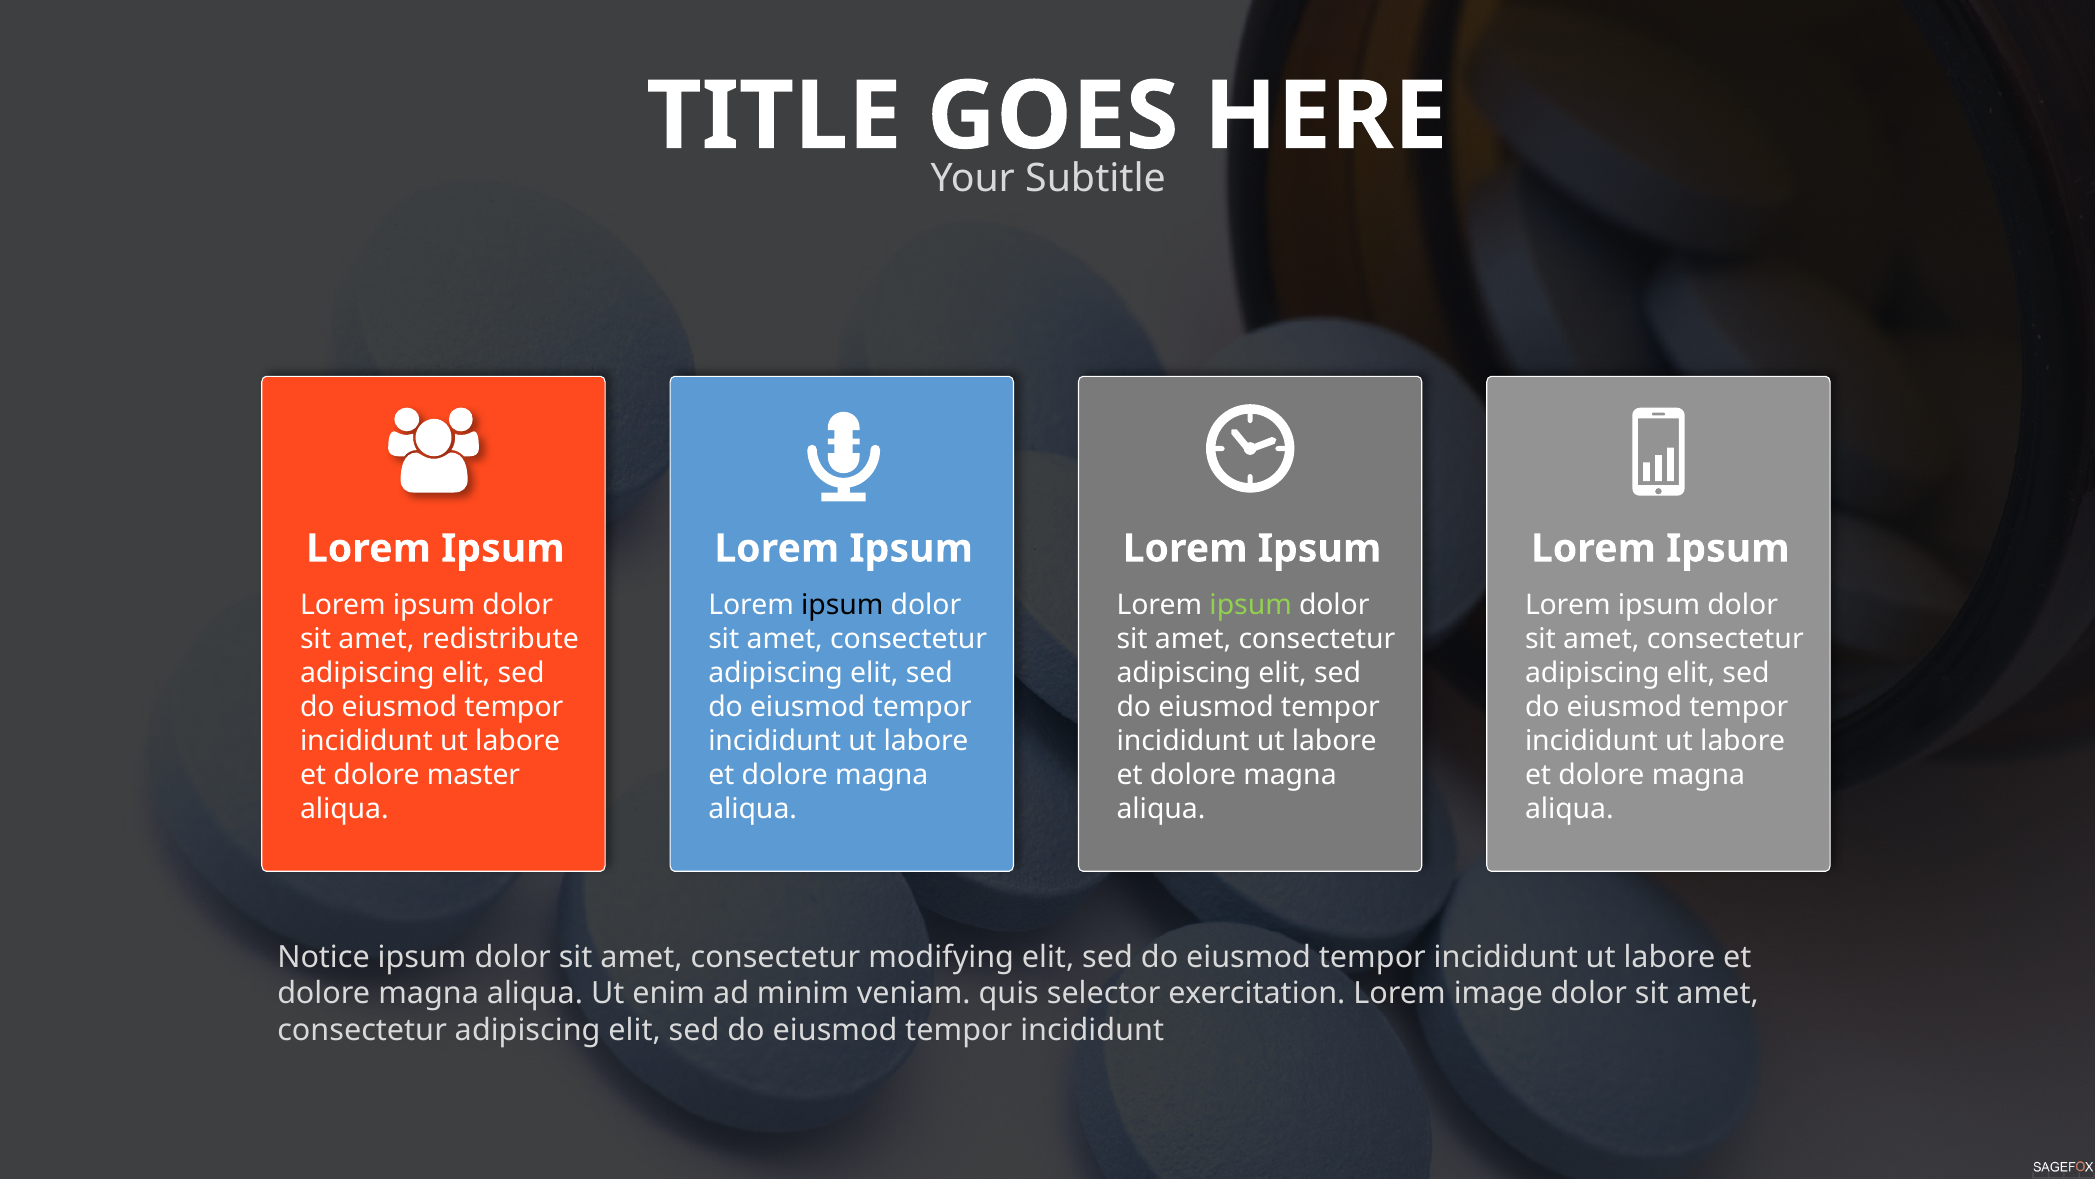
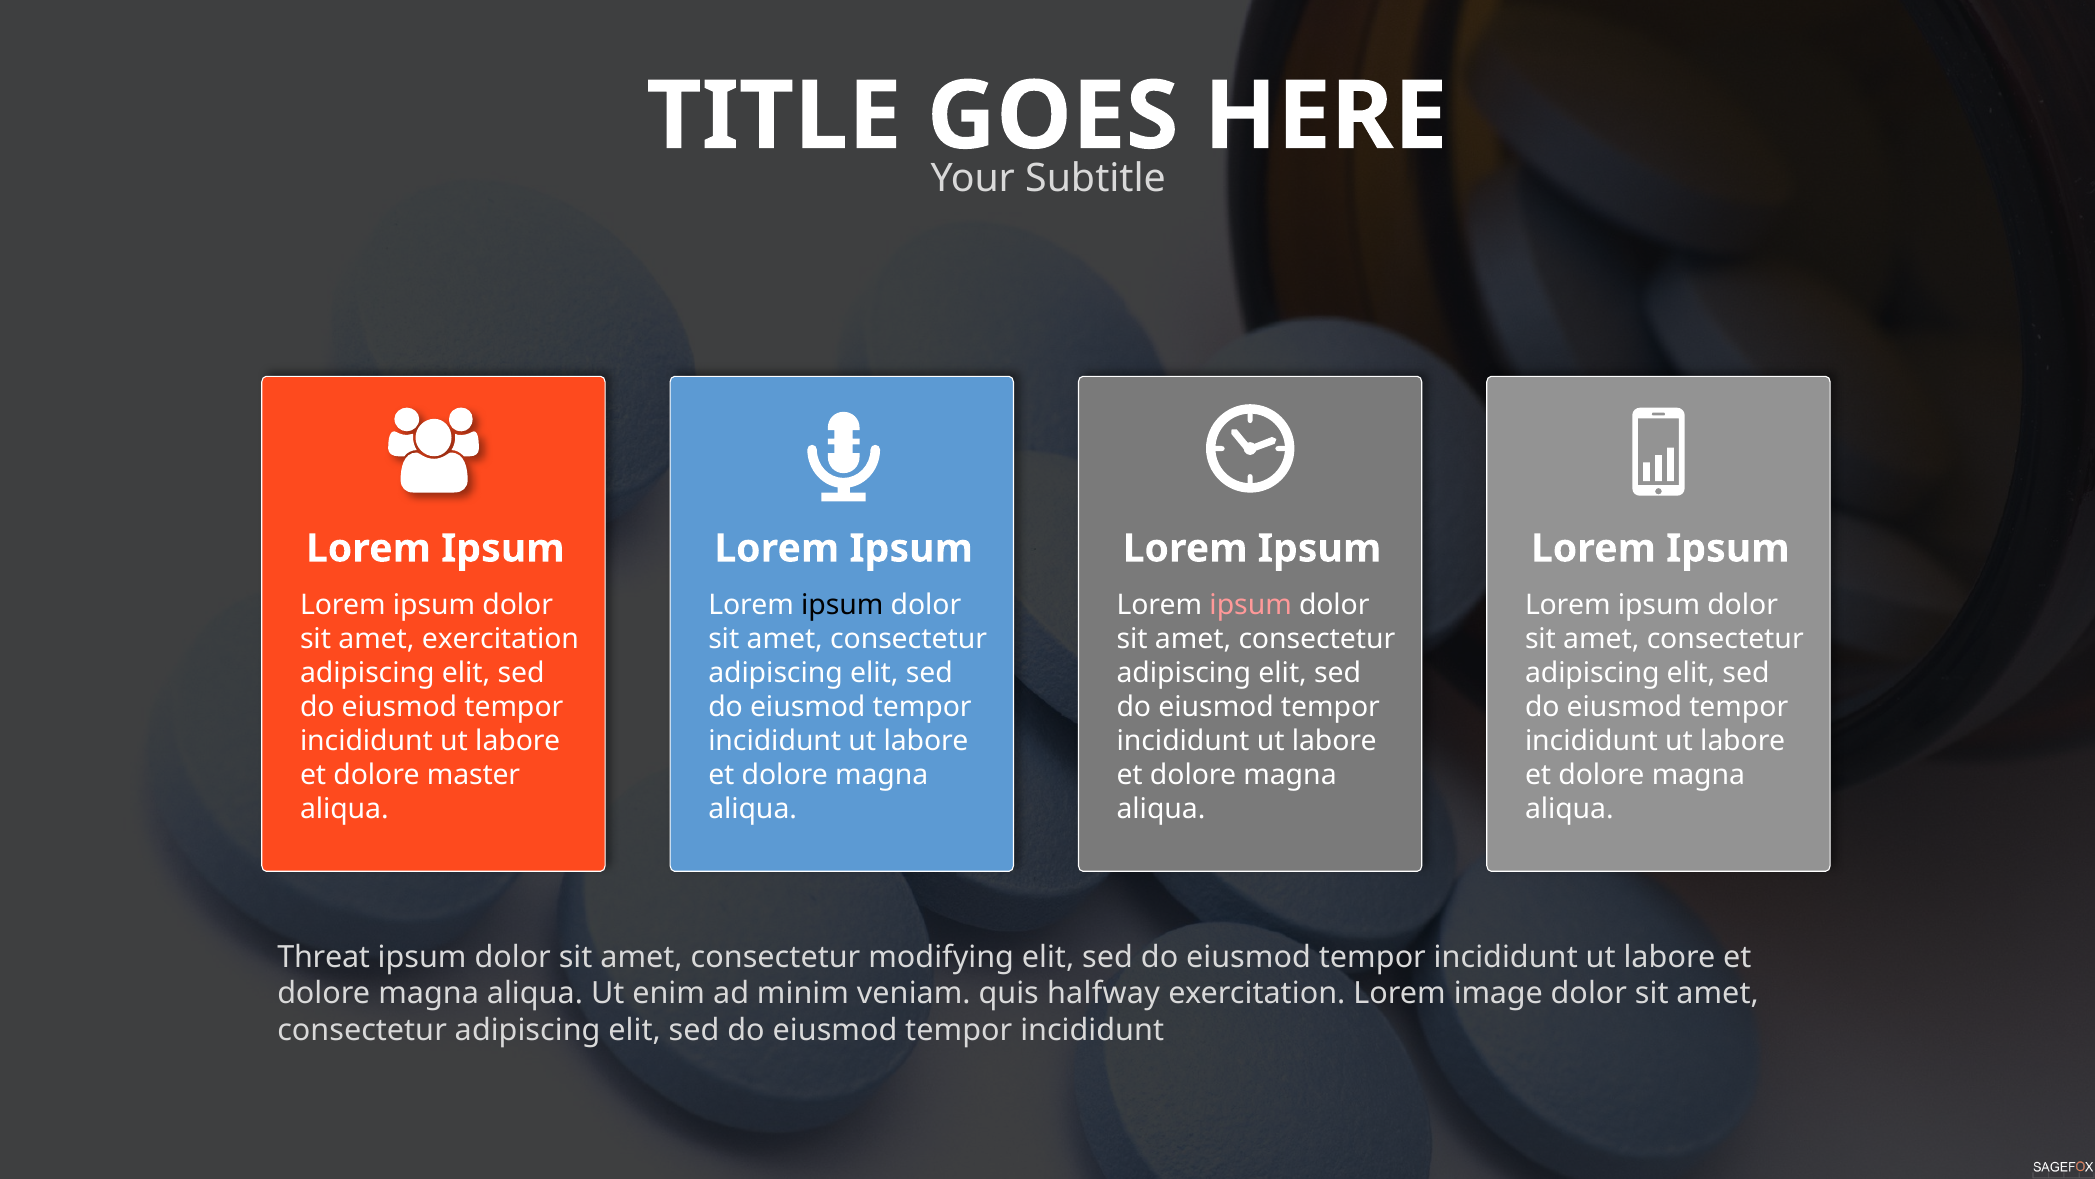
ipsum colour: light green -> pink (1251, 605)
amet redistribute: redistribute -> exercitation (500, 639)
Notice: Notice -> Threat (324, 957)
selector: selector -> halfway (1104, 993)
